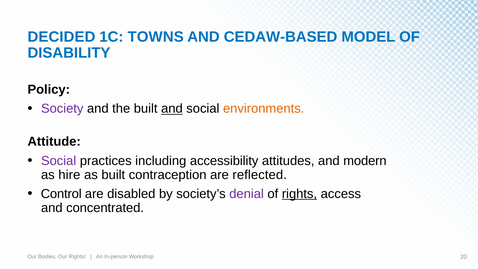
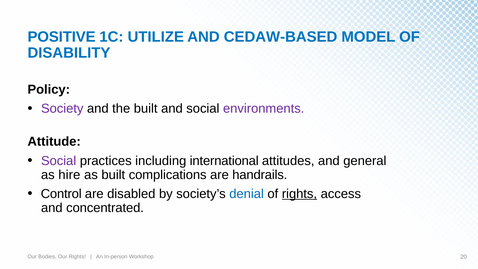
DECIDED: DECIDED -> POSITIVE (62, 37)
TOWNS: TOWNS -> UTILIZE (156, 37)
and underline: present -> none (172, 109)
environments colour: orange -> purple (264, 109)
accessibility: accessibility -> international (224, 161)
modern: modern -> general (365, 161)
contraception: contraception -> complications (168, 175)
reflected: reflected -> handrails (260, 175)
denial colour: purple -> blue (247, 194)
